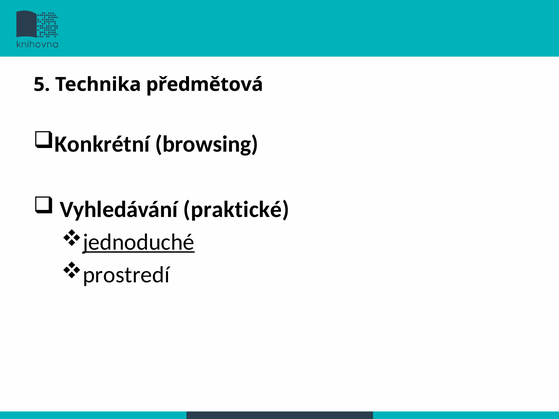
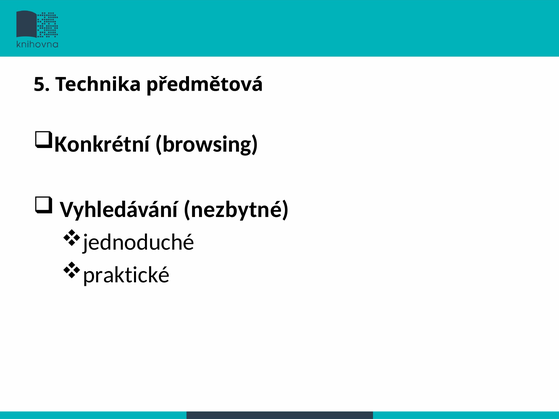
praktické: praktické -> nezbytné (236, 210)
jednoduché underline: present -> none (139, 242)
prostredí: prostredí -> praktické (126, 275)
